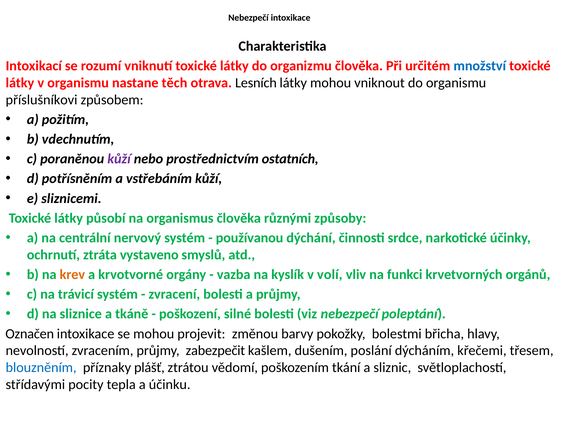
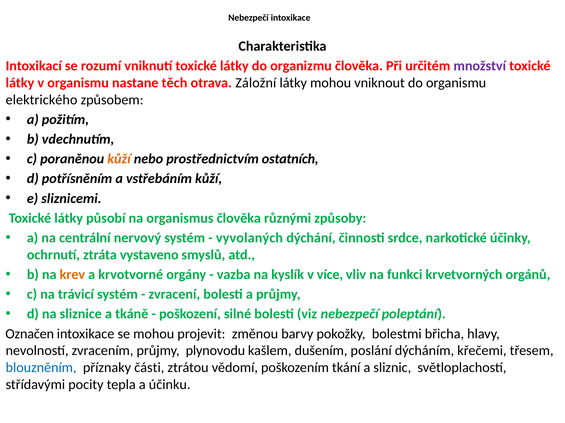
množství colour: blue -> purple (480, 66)
Lesních: Lesních -> Záložní (256, 83)
příslušníkovi: příslušníkovi -> elektrického (42, 100)
kůží colour: purple -> orange (119, 159)
používanou: používanou -> vyvolaných (249, 238)
volí: volí -> více (330, 275)
zabezpečit: zabezpečit -> plynovodu (215, 351)
plášť: plášť -> části (149, 368)
